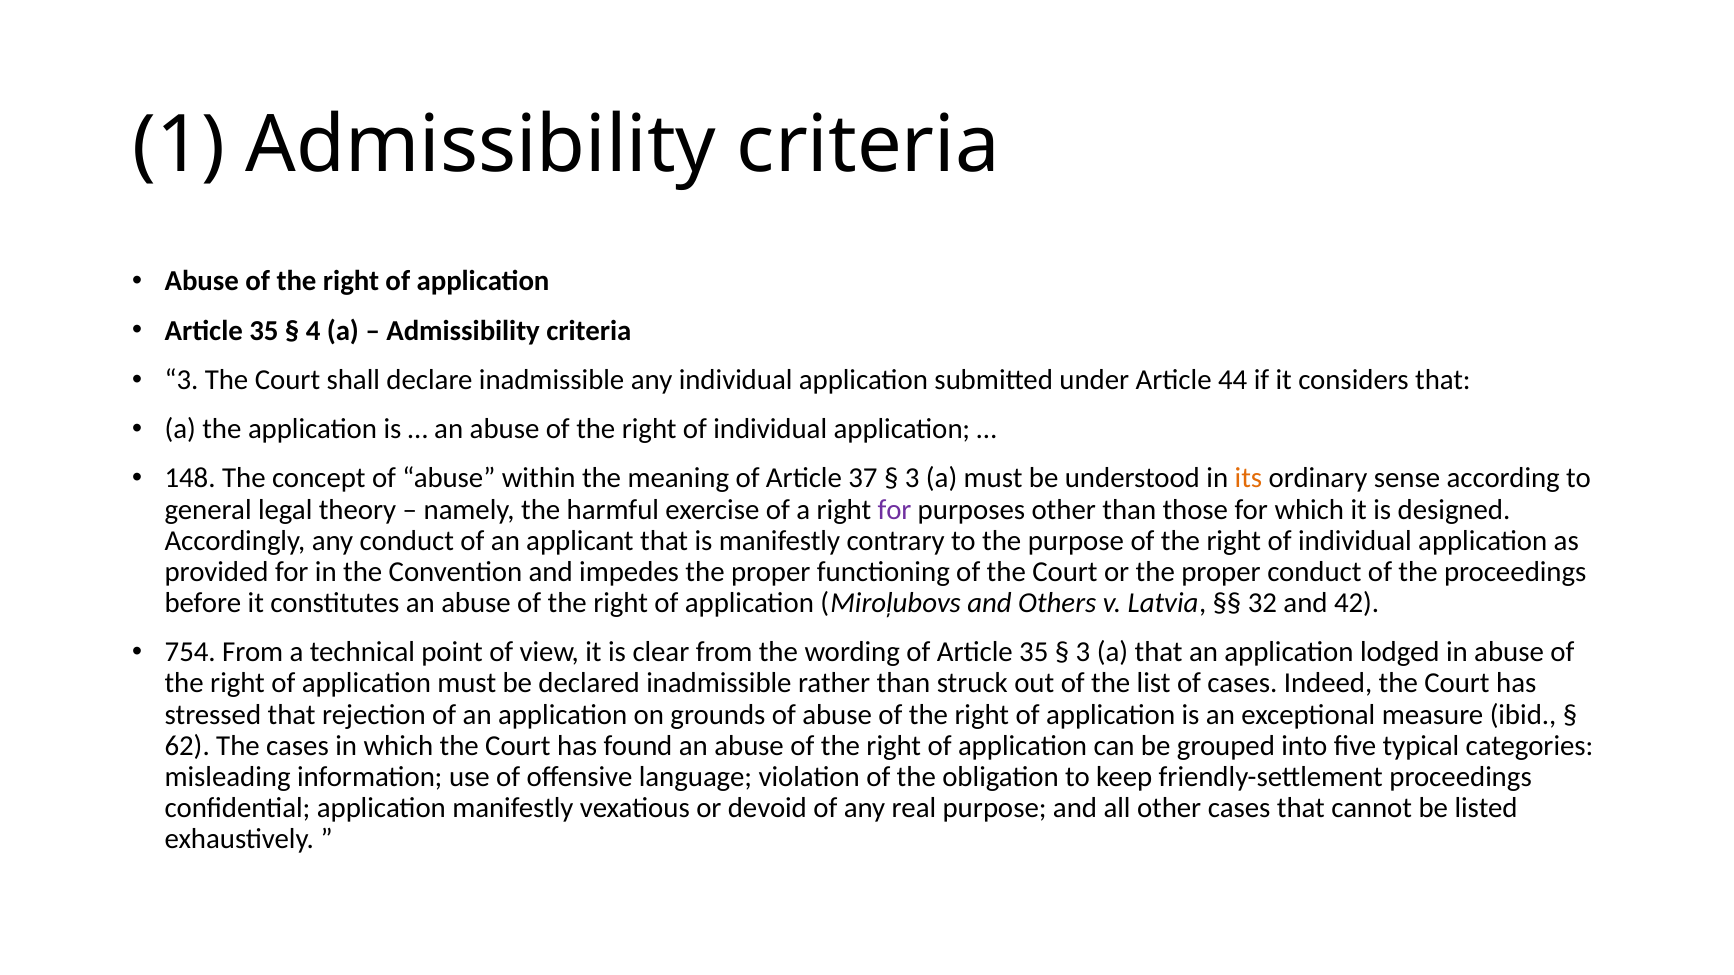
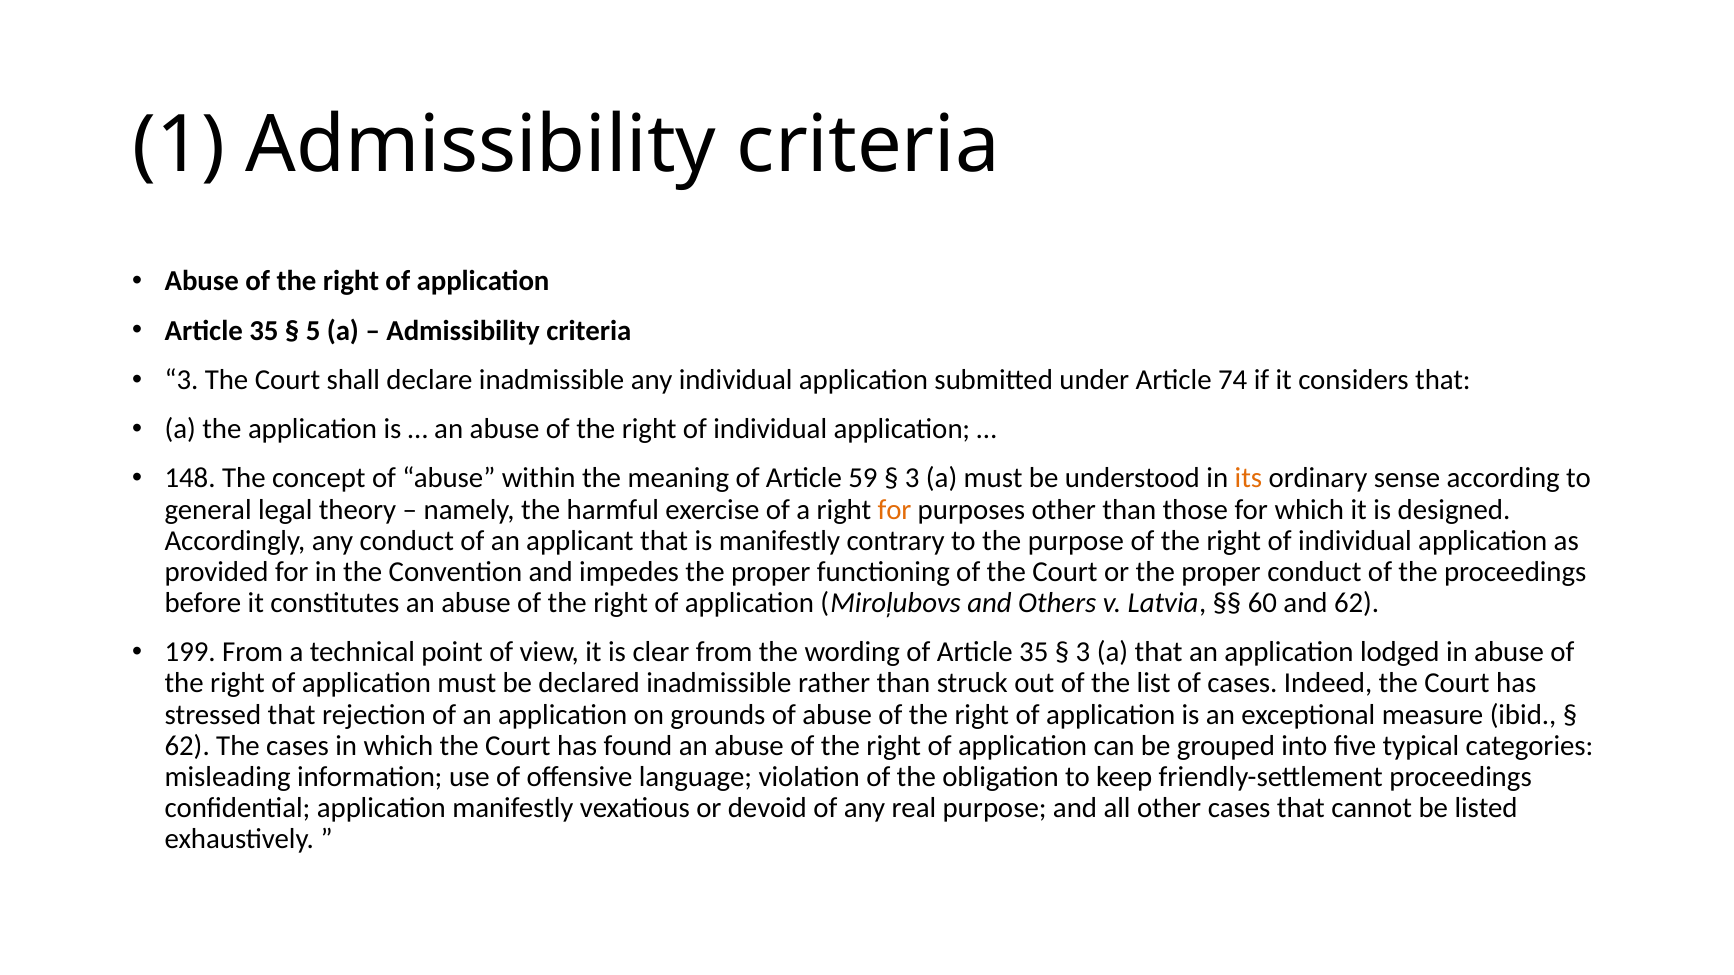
4: 4 -> 5 (313, 331)
44: 44 -> 74 (1233, 380)
37: 37 -> 59 (863, 479)
for colour: purple -> orange (895, 510)
32: 32 -> 60 (1262, 603)
and 42: 42 -> 62 (1357, 603)
754: 754 -> 199 (190, 653)
